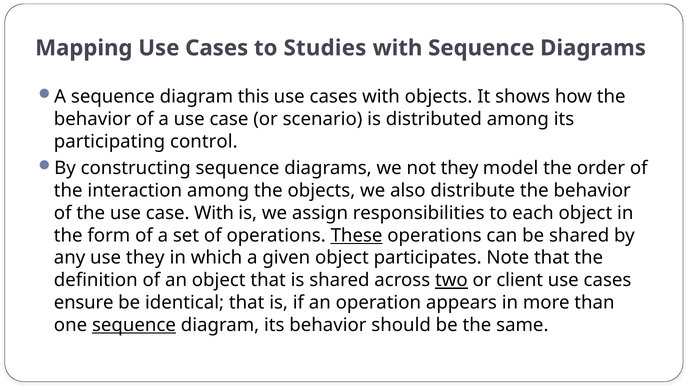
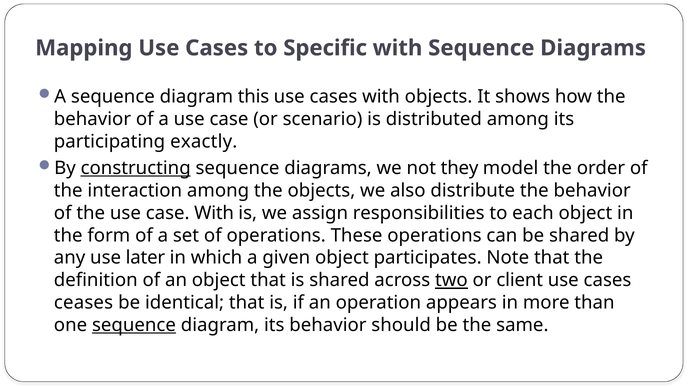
Studies: Studies -> Specific (325, 48)
control: control -> exactly (204, 142)
constructing underline: none -> present (136, 168)
These underline: present -> none (357, 235)
use they: they -> later (145, 258)
ensure: ensure -> ceases (84, 303)
